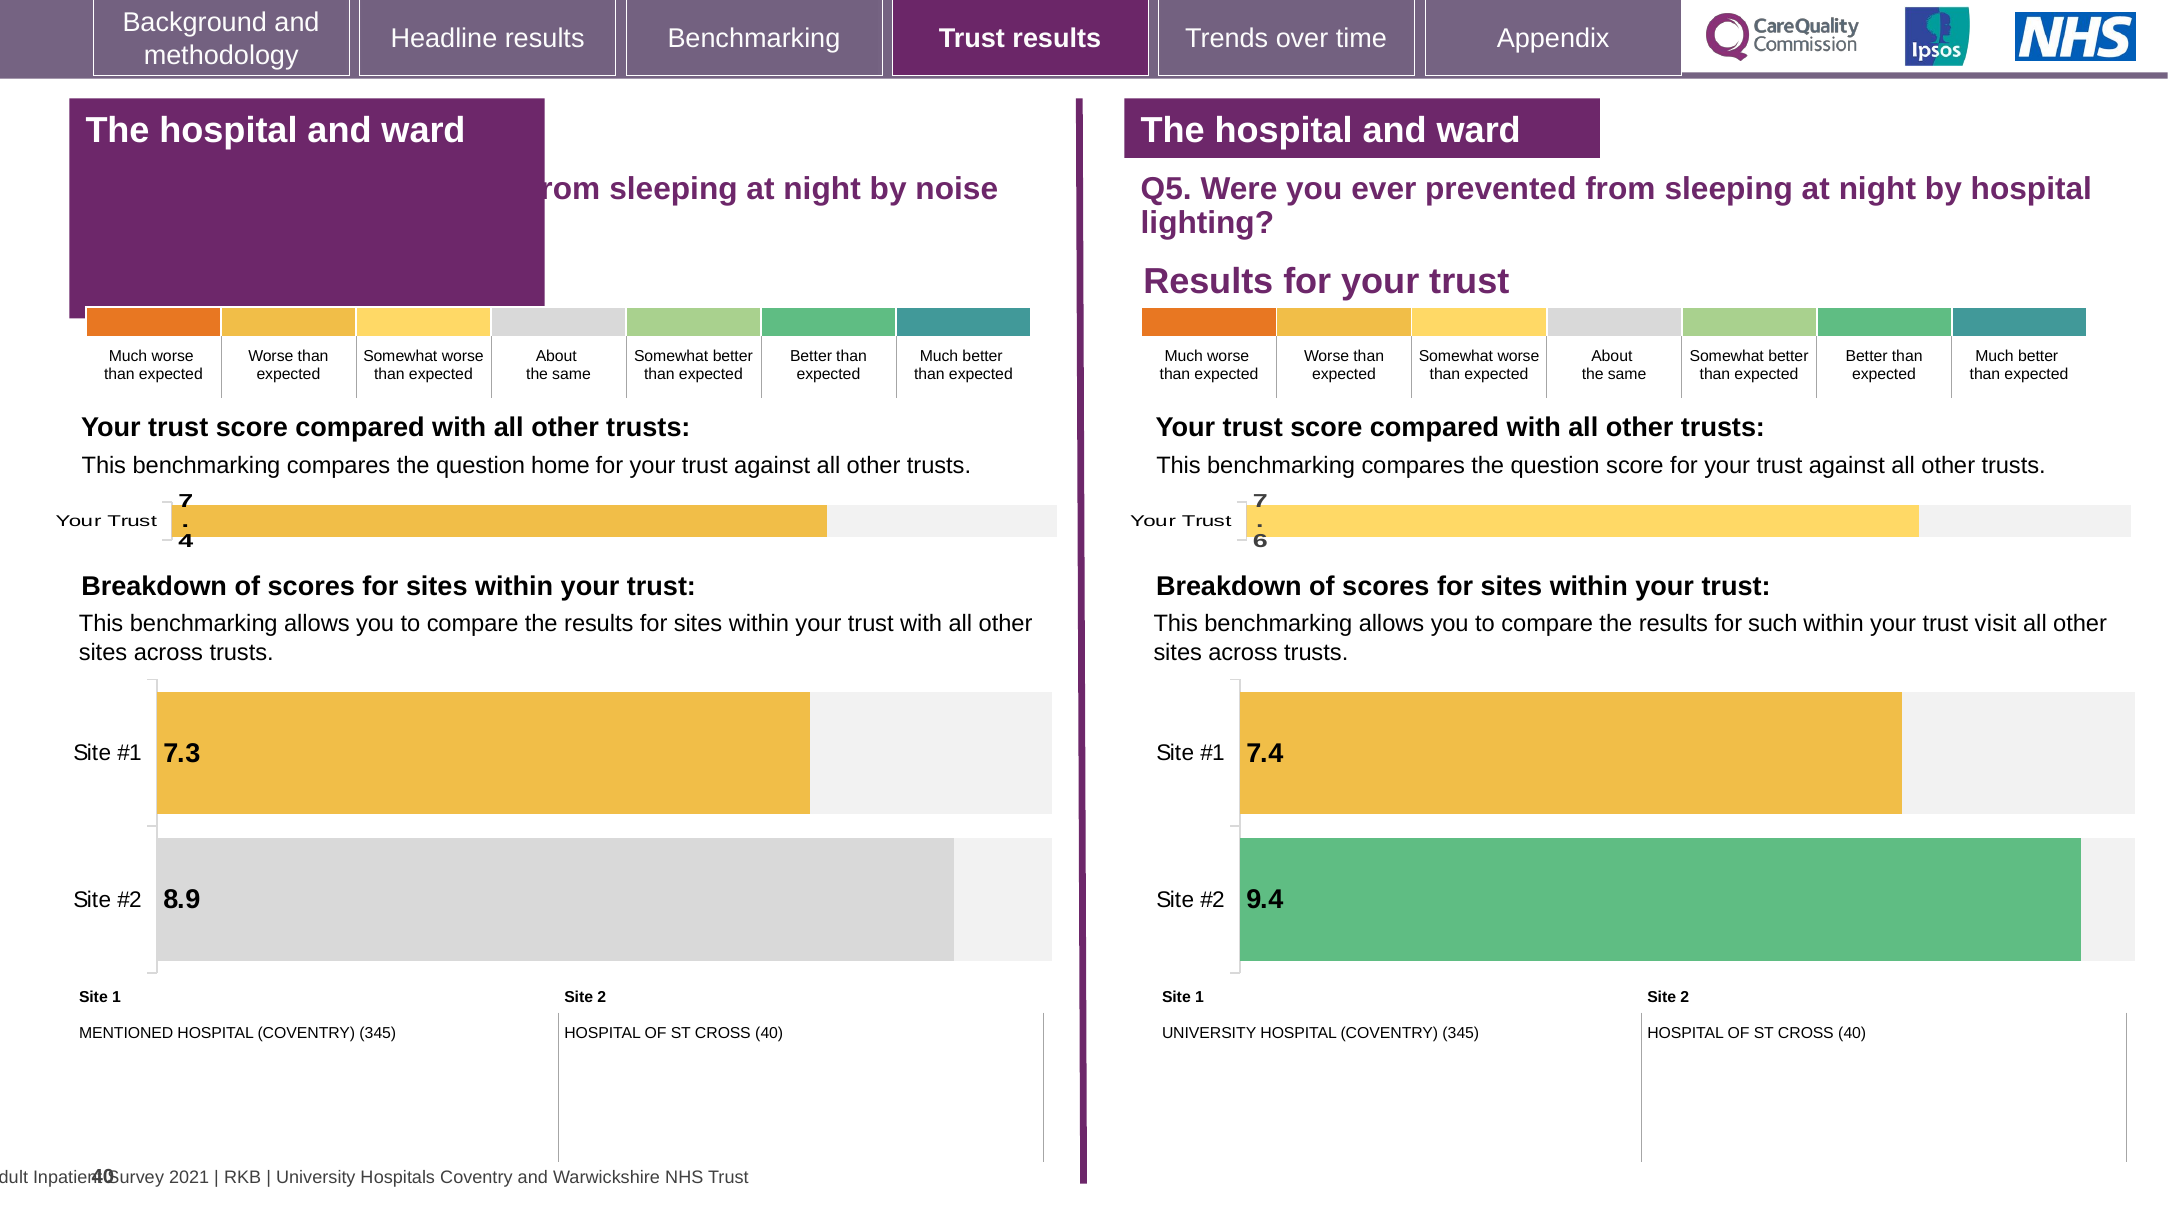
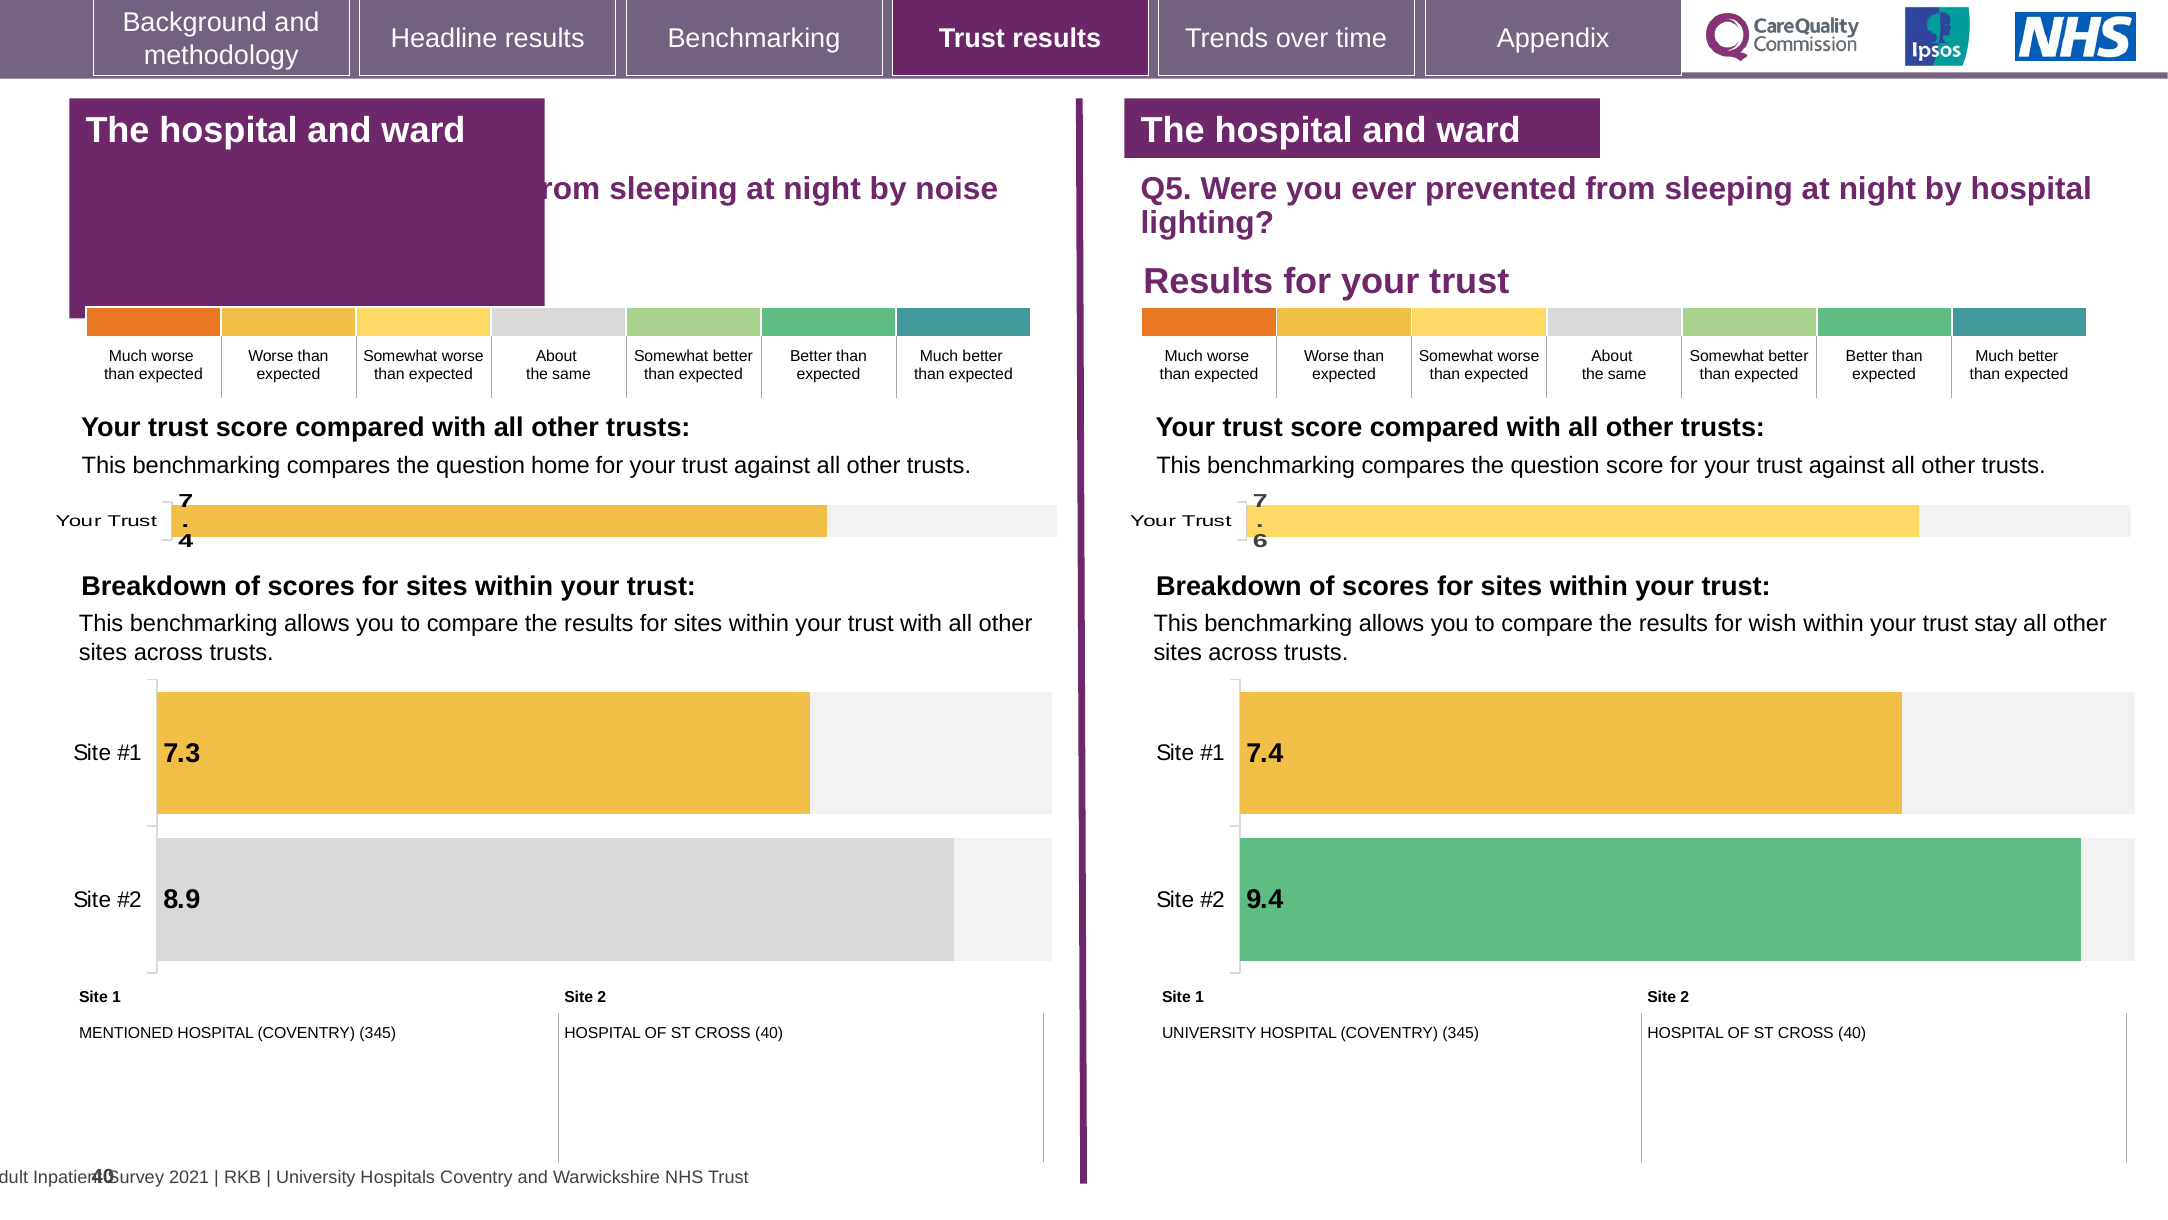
such: such -> wish (1773, 624)
visit: visit -> stay (1996, 624)
